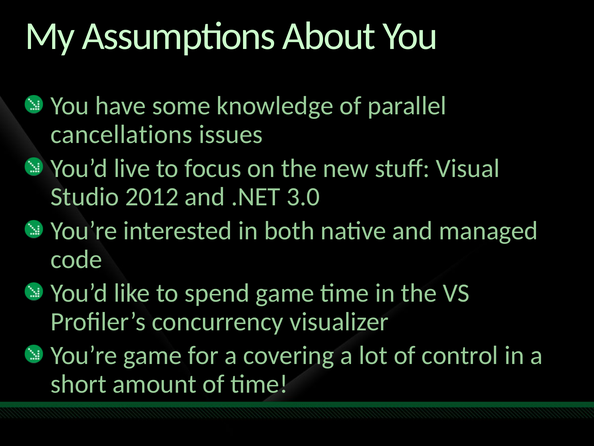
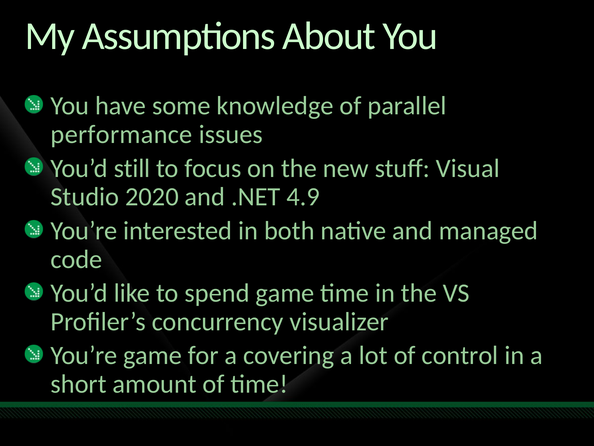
cancellations: cancellations -> performance (121, 134)
live: live -> still (132, 168)
2012: 2012 -> 2020 (152, 197)
3.0: 3.0 -> 4.9 (303, 197)
